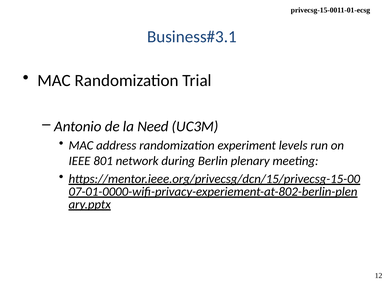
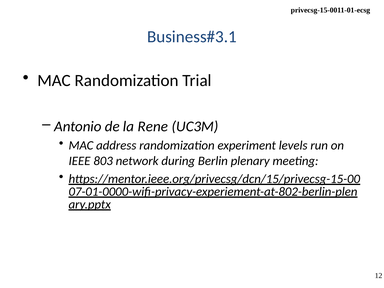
Need: Need -> Rene (153, 126)
801: 801 -> 803 (103, 161)
